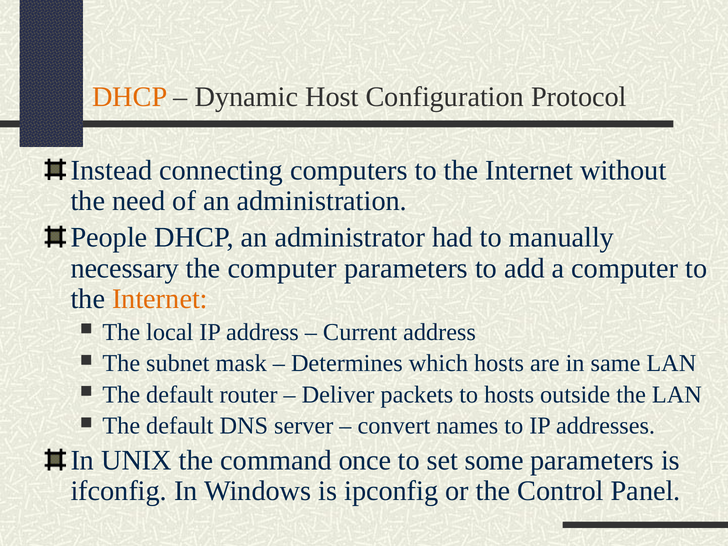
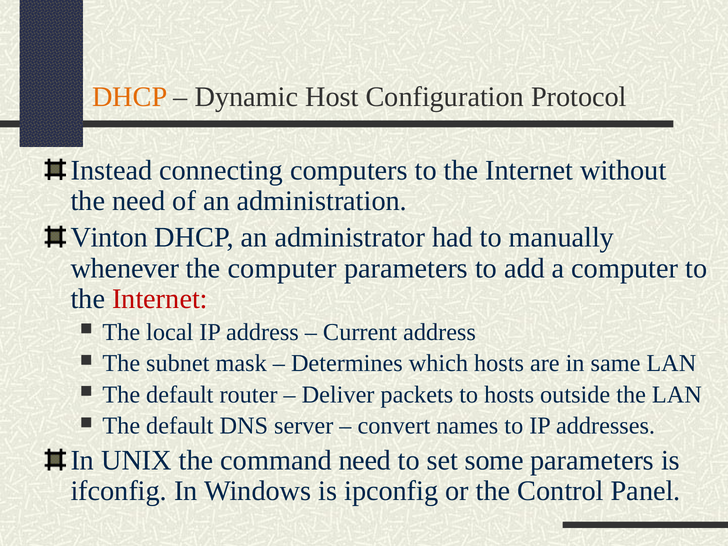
People: People -> Vinton (109, 238)
necessary: necessary -> whenever (125, 268)
Internet colour: orange -> red (160, 299)
command once: once -> need (365, 460)
